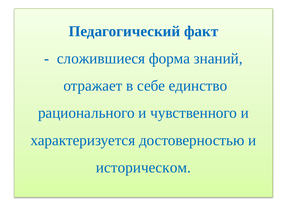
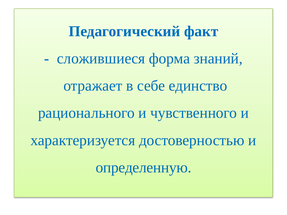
историческом: историческом -> определенную (144, 168)
